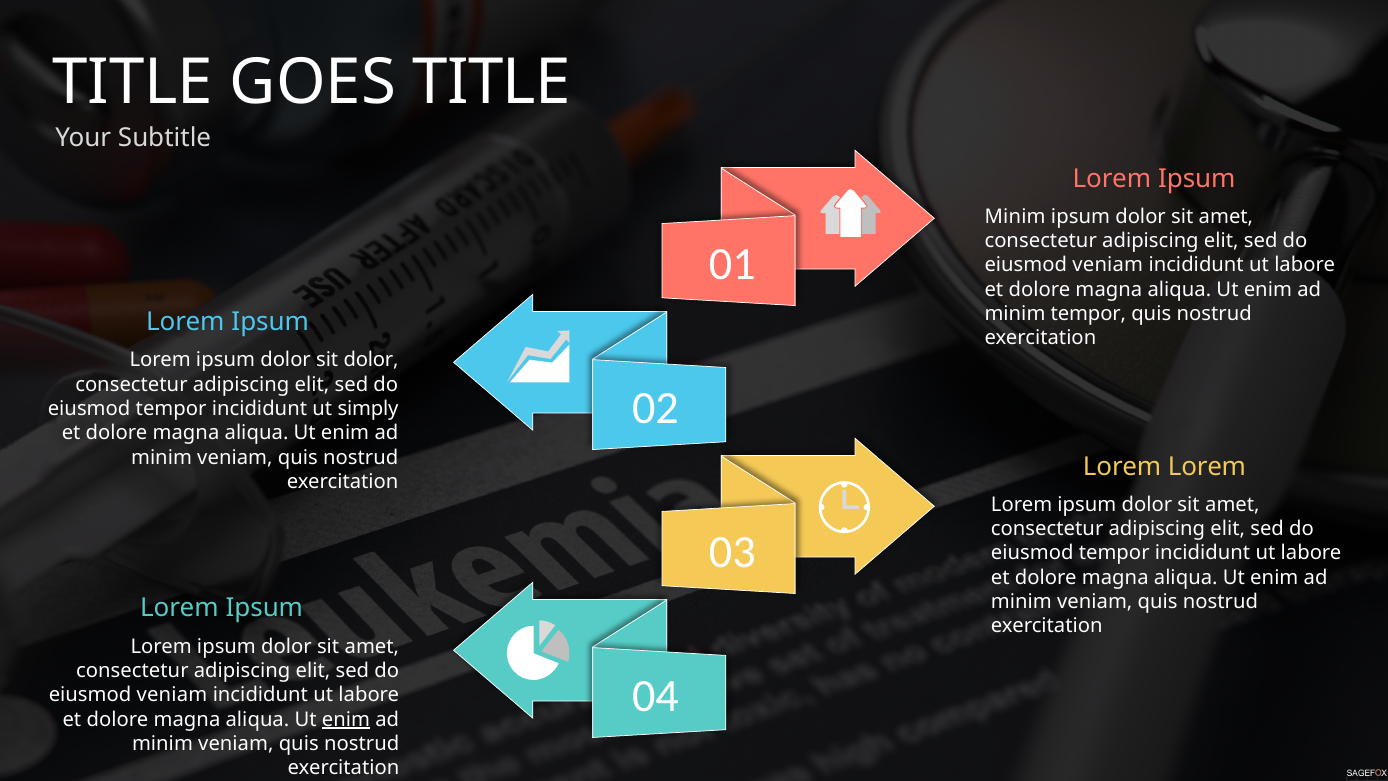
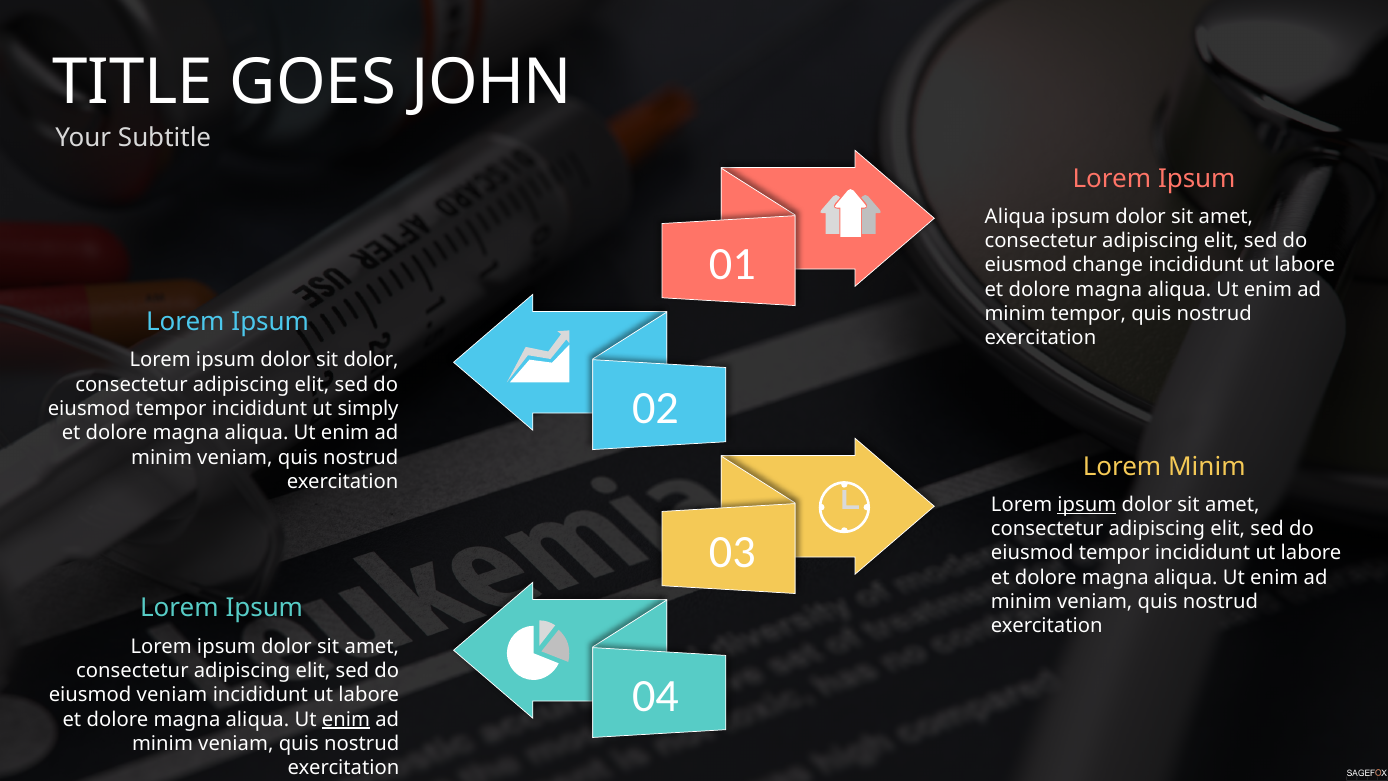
GOES TITLE: TITLE -> JOHN (492, 82)
Minim: Minim -> Aliqua (1015, 216)
veniam: veniam -> change (1108, 265)
Lorem: Lorem -> Minim (1207, 467)
ipsum underline: none -> present (1087, 504)
